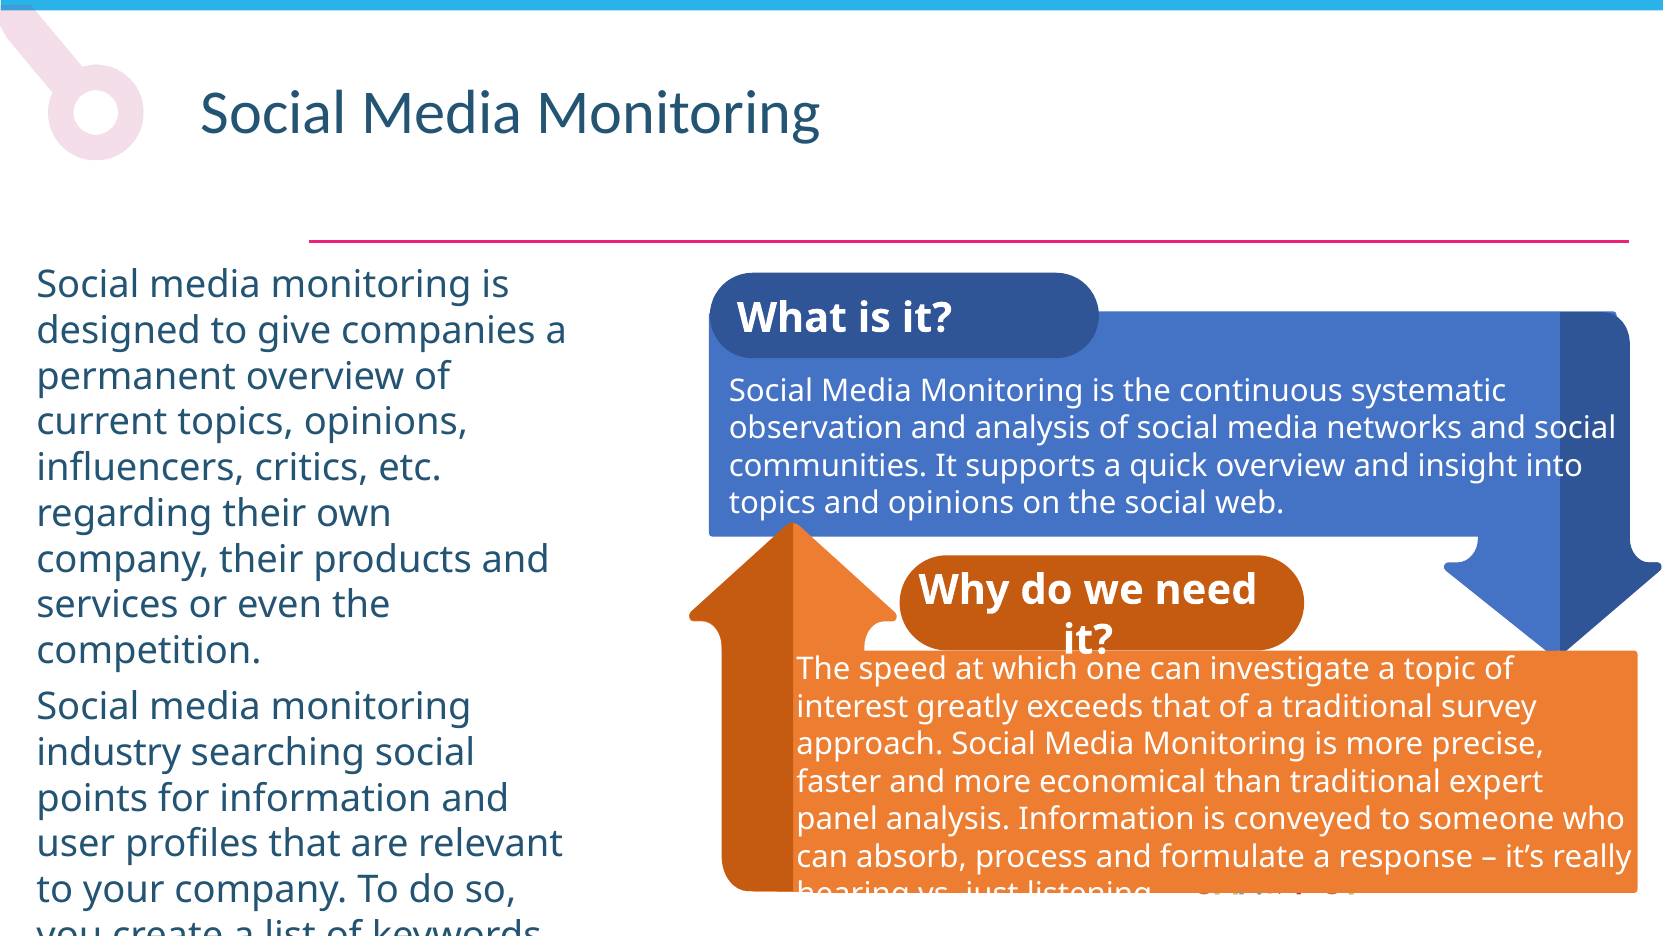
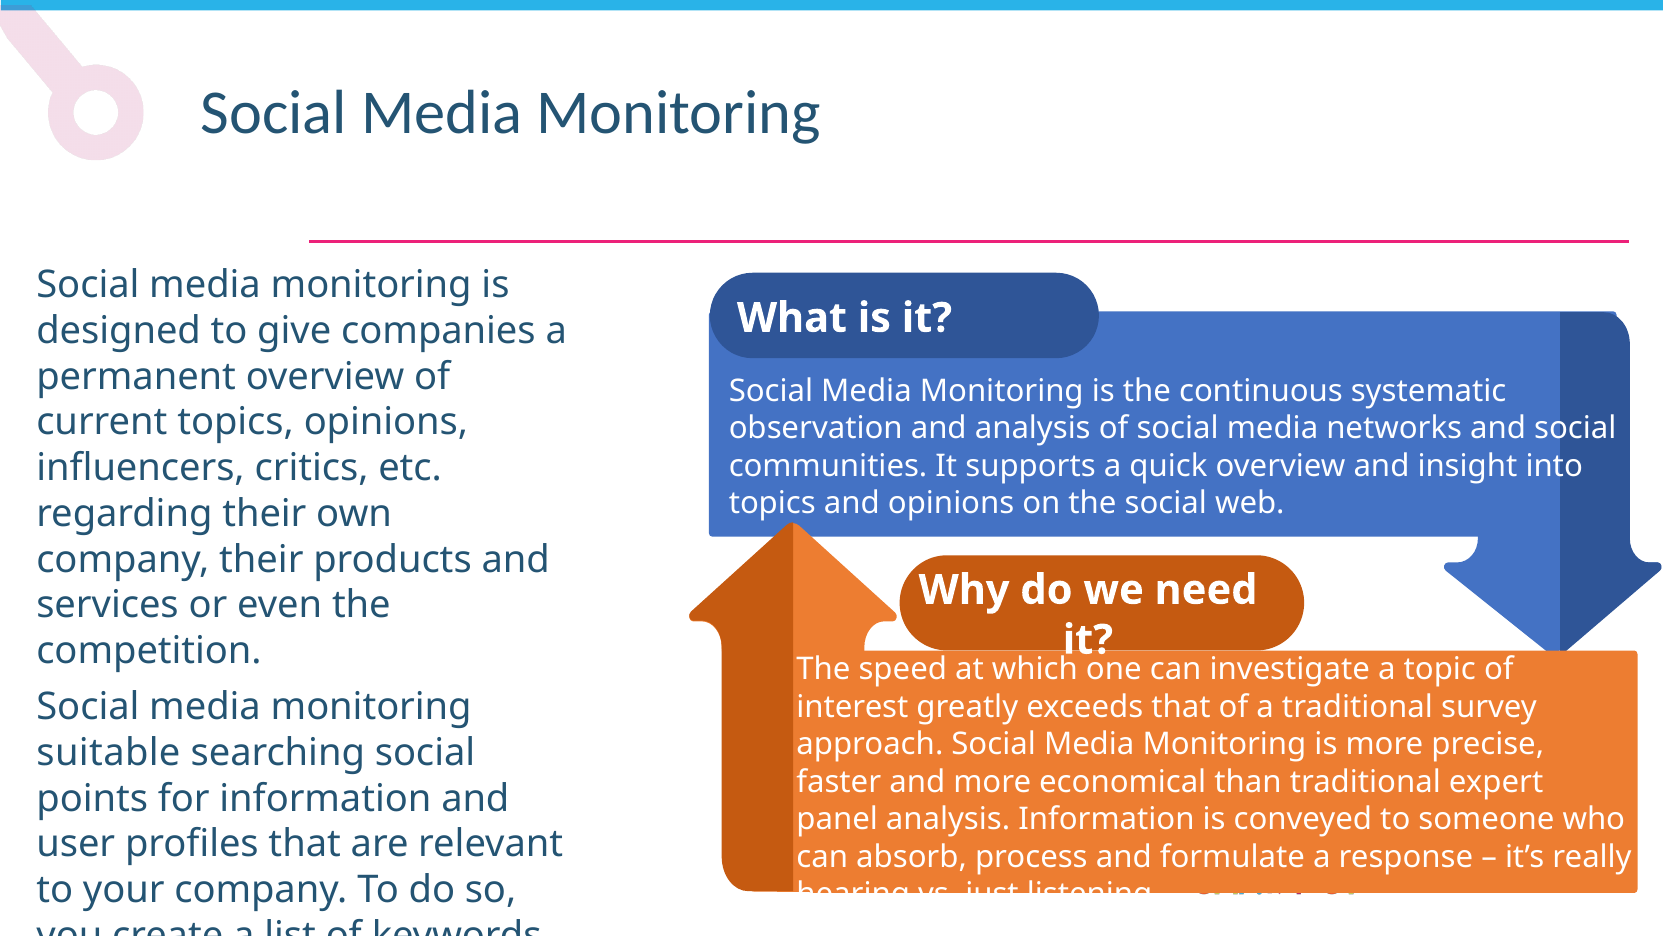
industry: industry -> suitable (108, 752)
